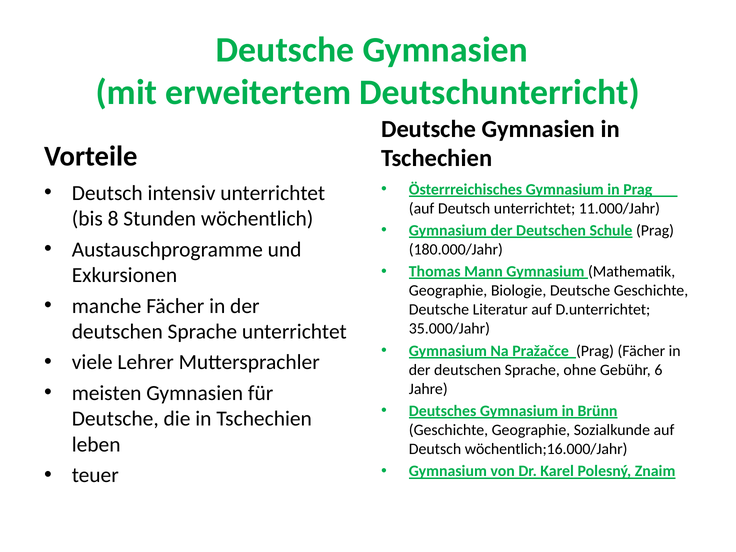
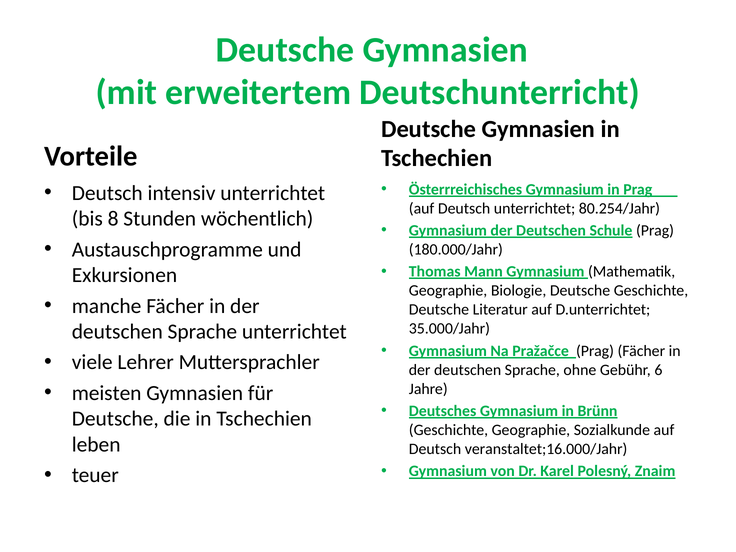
11.000/Jahr: 11.000/Jahr -> 80.254/Jahr (619, 208)
wöchentlich;16.000/Jahr: wöchentlich;16.000/Jahr -> veranstaltet;16.000/Jahr (546, 449)
